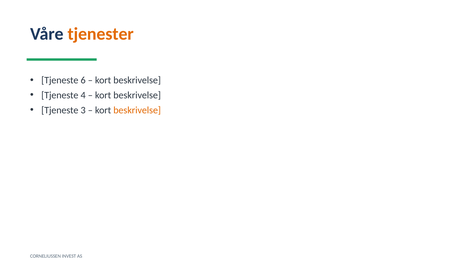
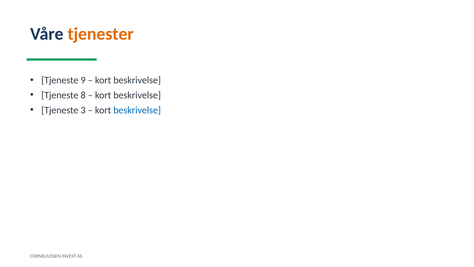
6: 6 -> 9 (83, 80)
4: 4 -> 8 (83, 95)
beskrivelse colour: orange -> blue (137, 110)
